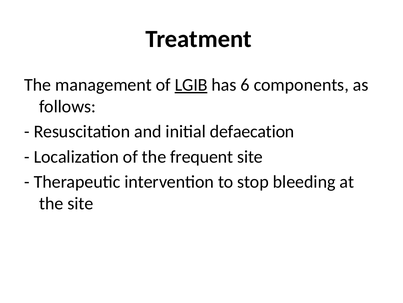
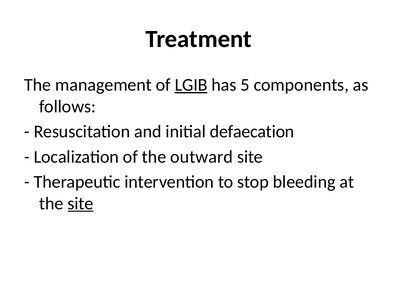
6: 6 -> 5 (245, 85)
frequent: frequent -> outward (202, 156)
site underline: none -> present (81, 203)
